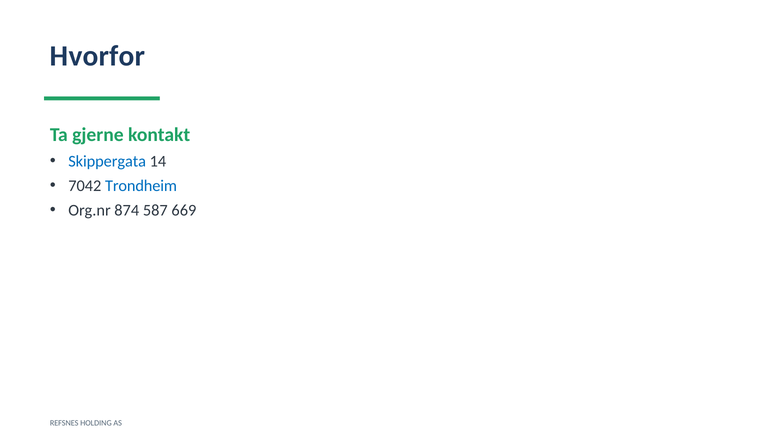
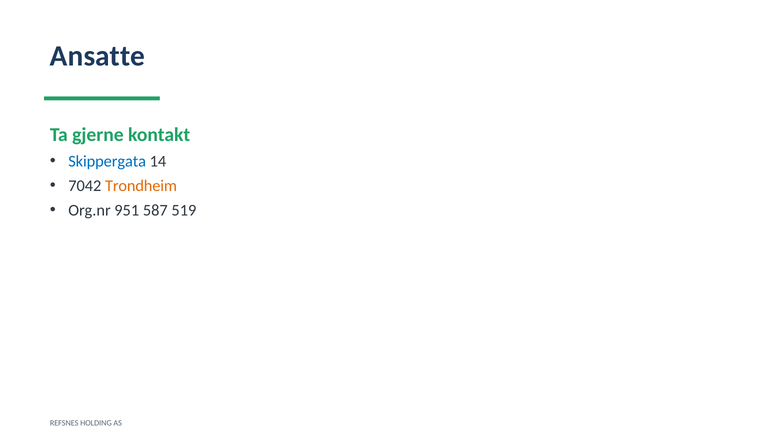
Hvorfor: Hvorfor -> Ansatte (98, 56)
Trondheim colour: blue -> orange (141, 186)
874: 874 -> 951 (127, 210)
669: 669 -> 519 (184, 210)
